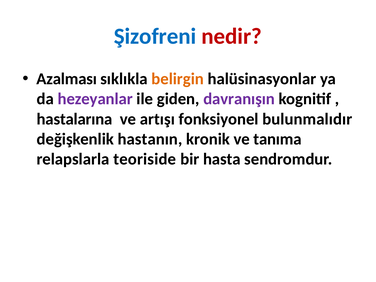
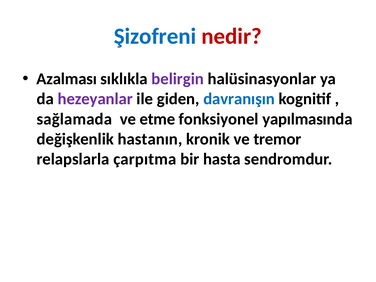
belirgin colour: orange -> purple (178, 79)
davranışın colour: purple -> blue (239, 99)
hastalarına: hastalarına -> sağlamada (74, 119)
artışı: artışı -> etme (157, 119)
bulunmalıdır: bulunmalıdır -> yapılmasında (307, 119)
tanıma: tanıma -> tremor (277, 139)
teoriside: teoriside -> çarpıtma (145, 159)
